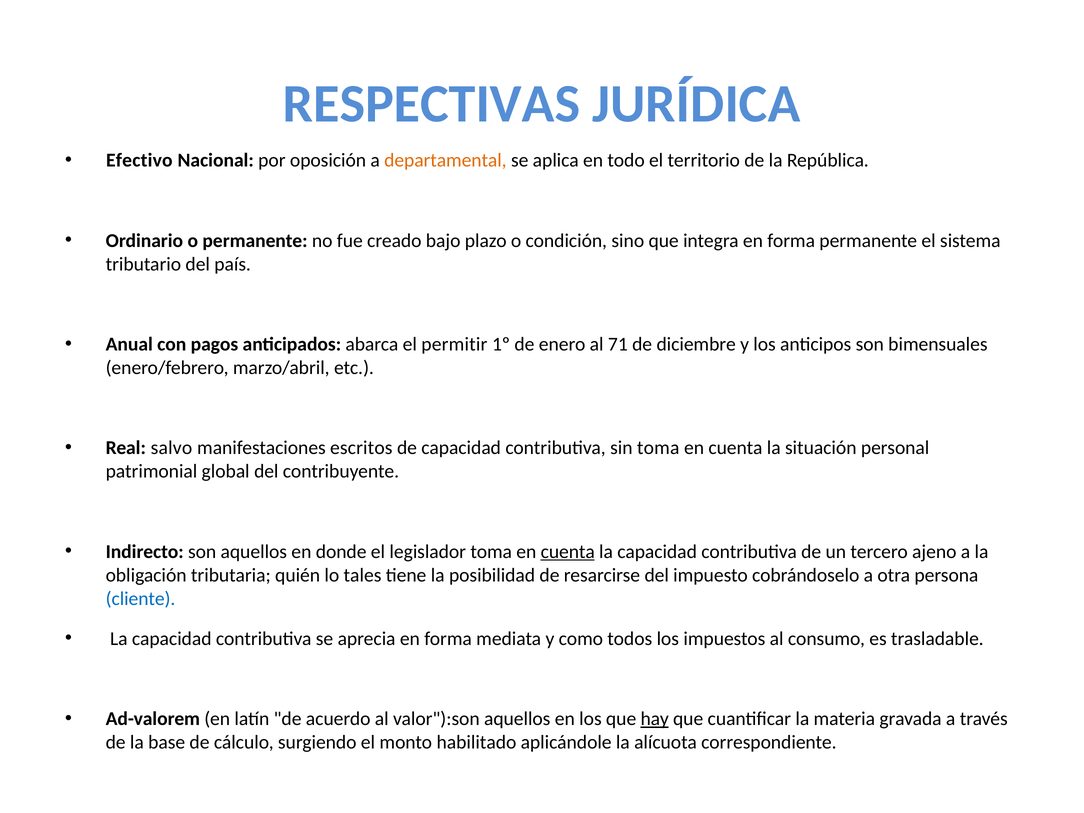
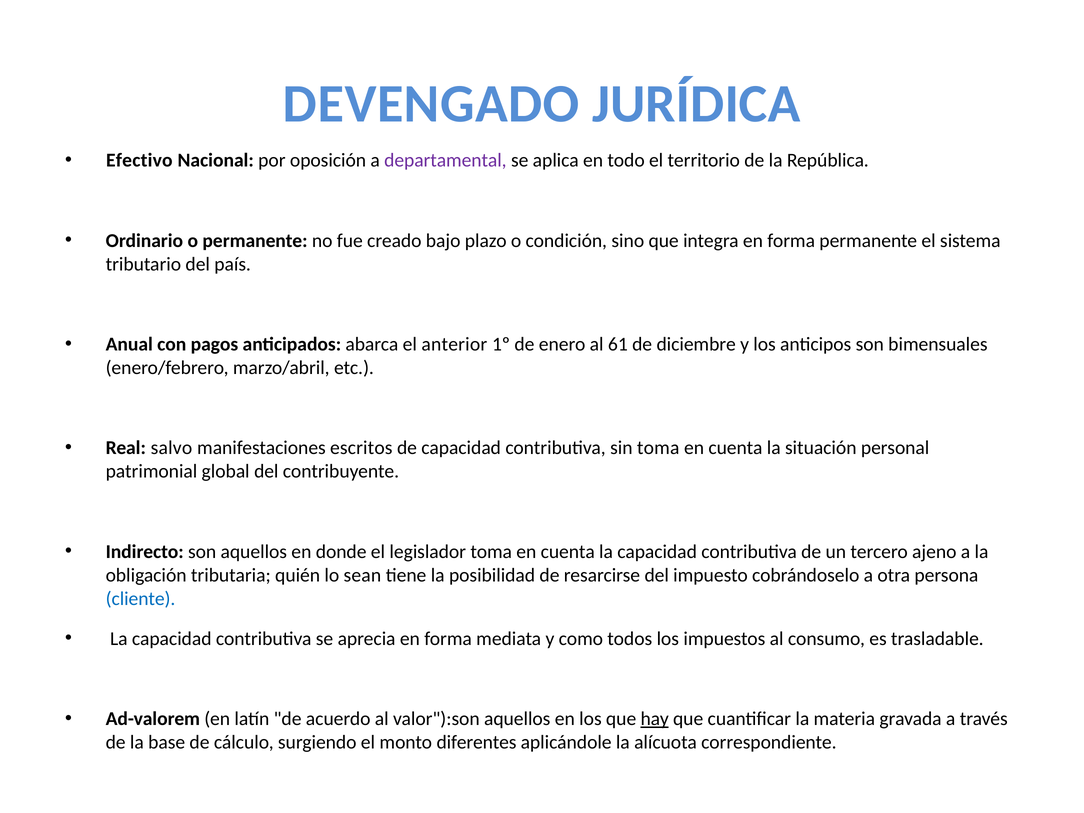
RESPECTIVAS: RESPECTIVAS -> DEVENGADO (431, 104)
departamental colour: orange -> purple (445, 160)
permitir: permitir -> anterior (454, 344)
71: 71 -> 61 (618, 344)
cuenta underline: present -> none (568, 552)
tales: tales -> sean (362, 575)
habilitado: habilitado -> diferentes (477, 742)
